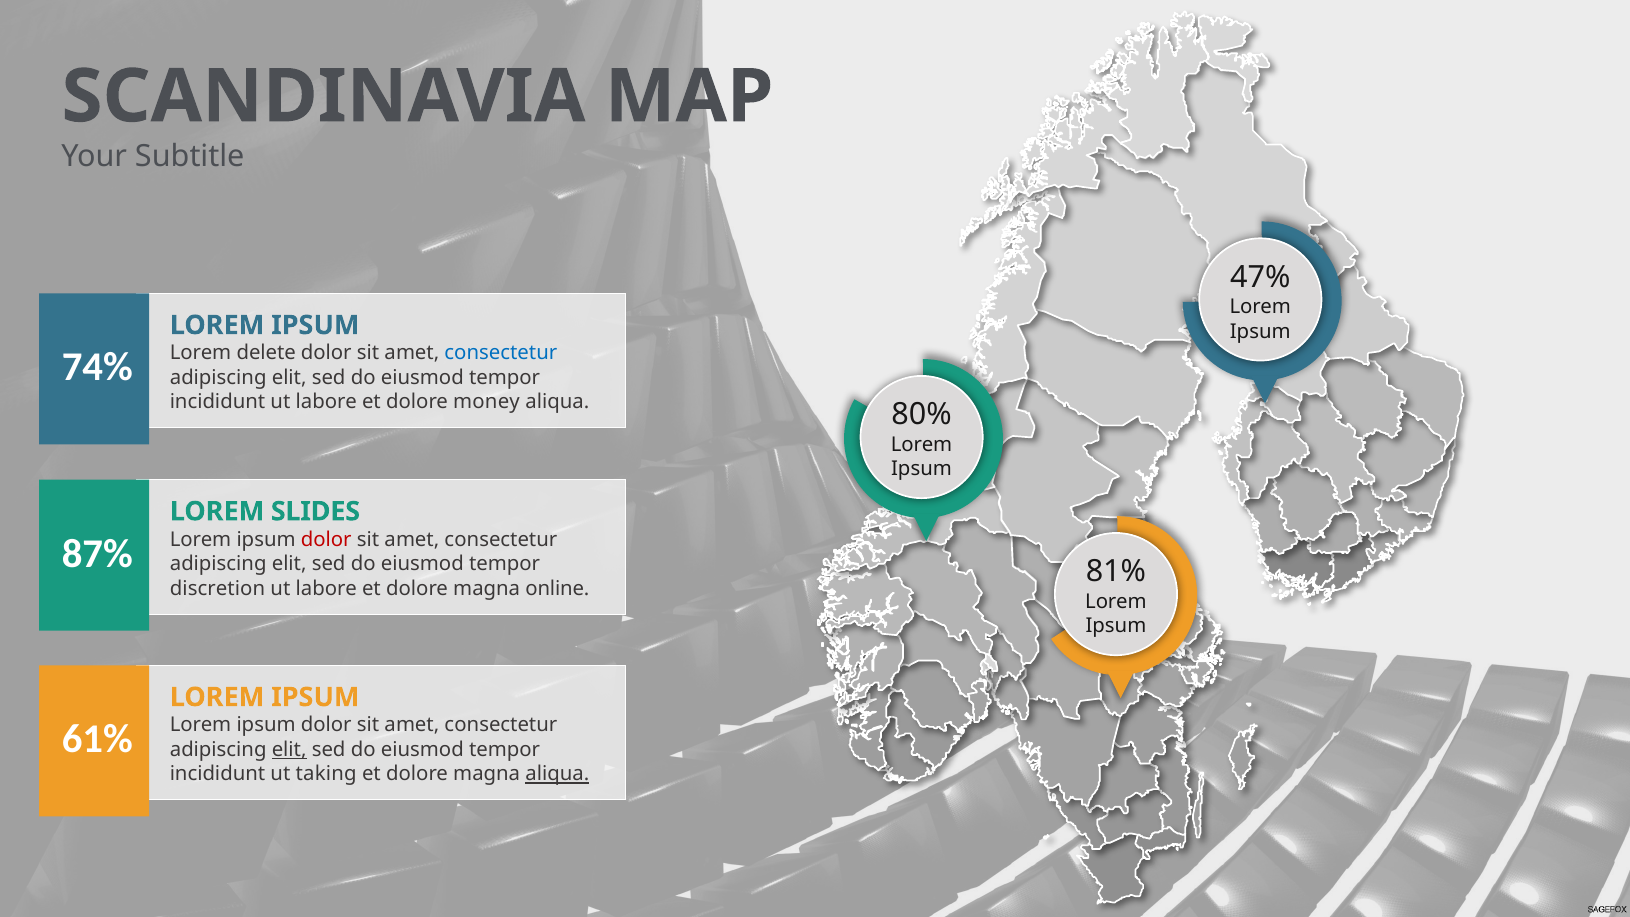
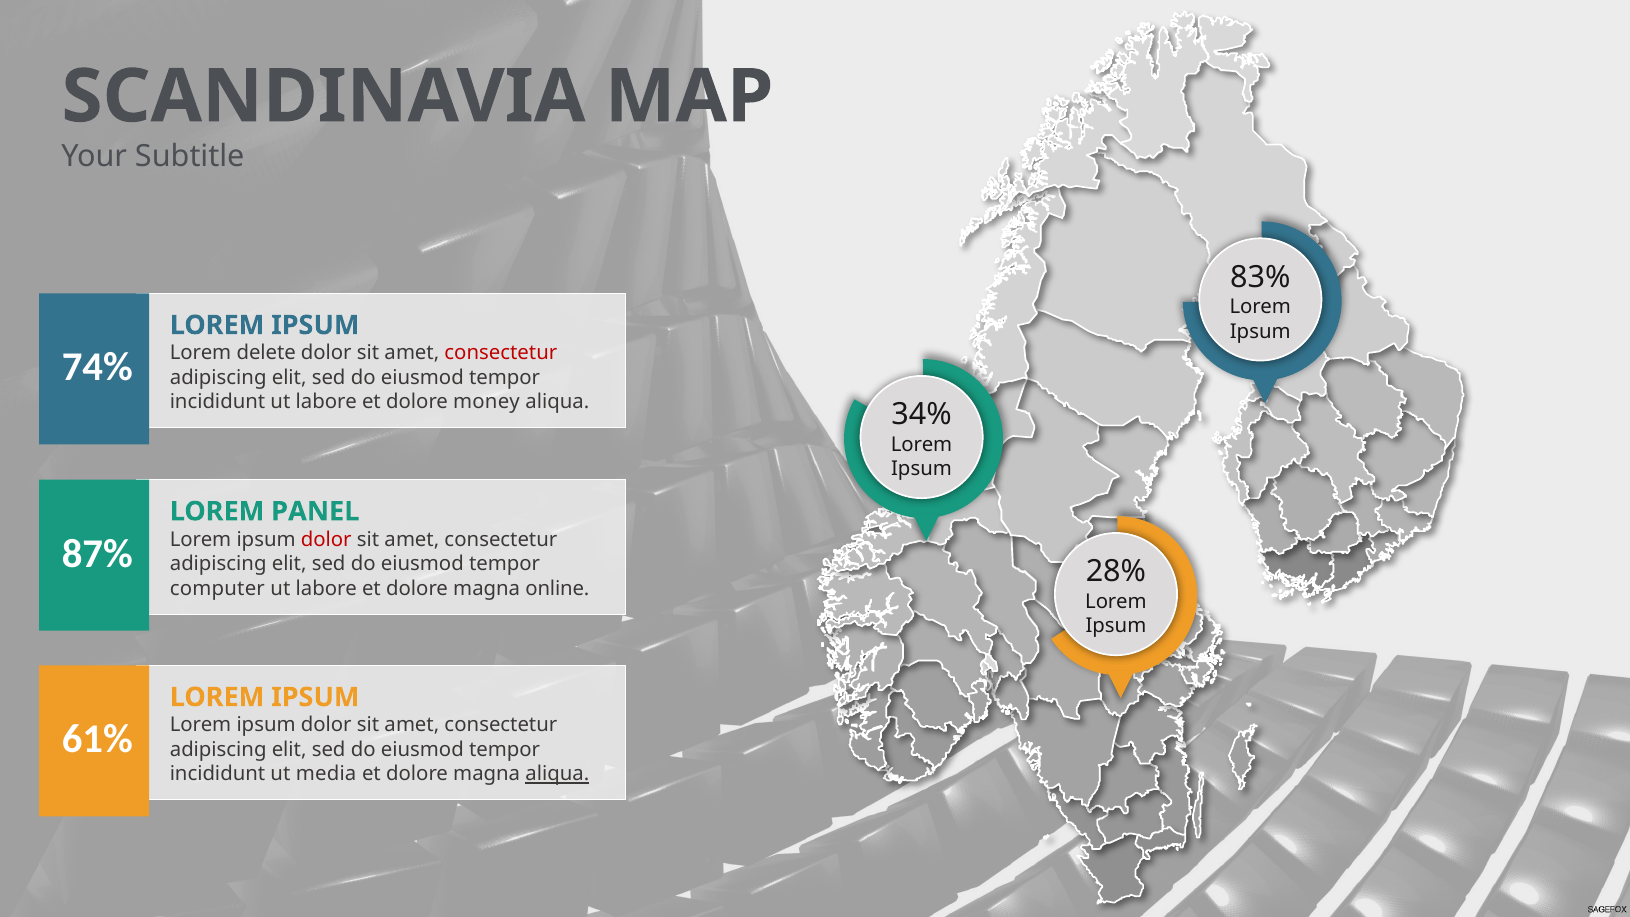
47%: 47% -> 83% (1260, 277)
consectetur colour: blue -> red (501, 353)
80%: 80% -> 34% (922, 415)
SLIDES: SLIDES -> PANEL (315, 511)
81%: 81% -> 28% (1116, 572)
discretion: discretion -> computer (217, 588)
elit underline: present -> none (289, 750)
taking: taking -> media (326, 774)
